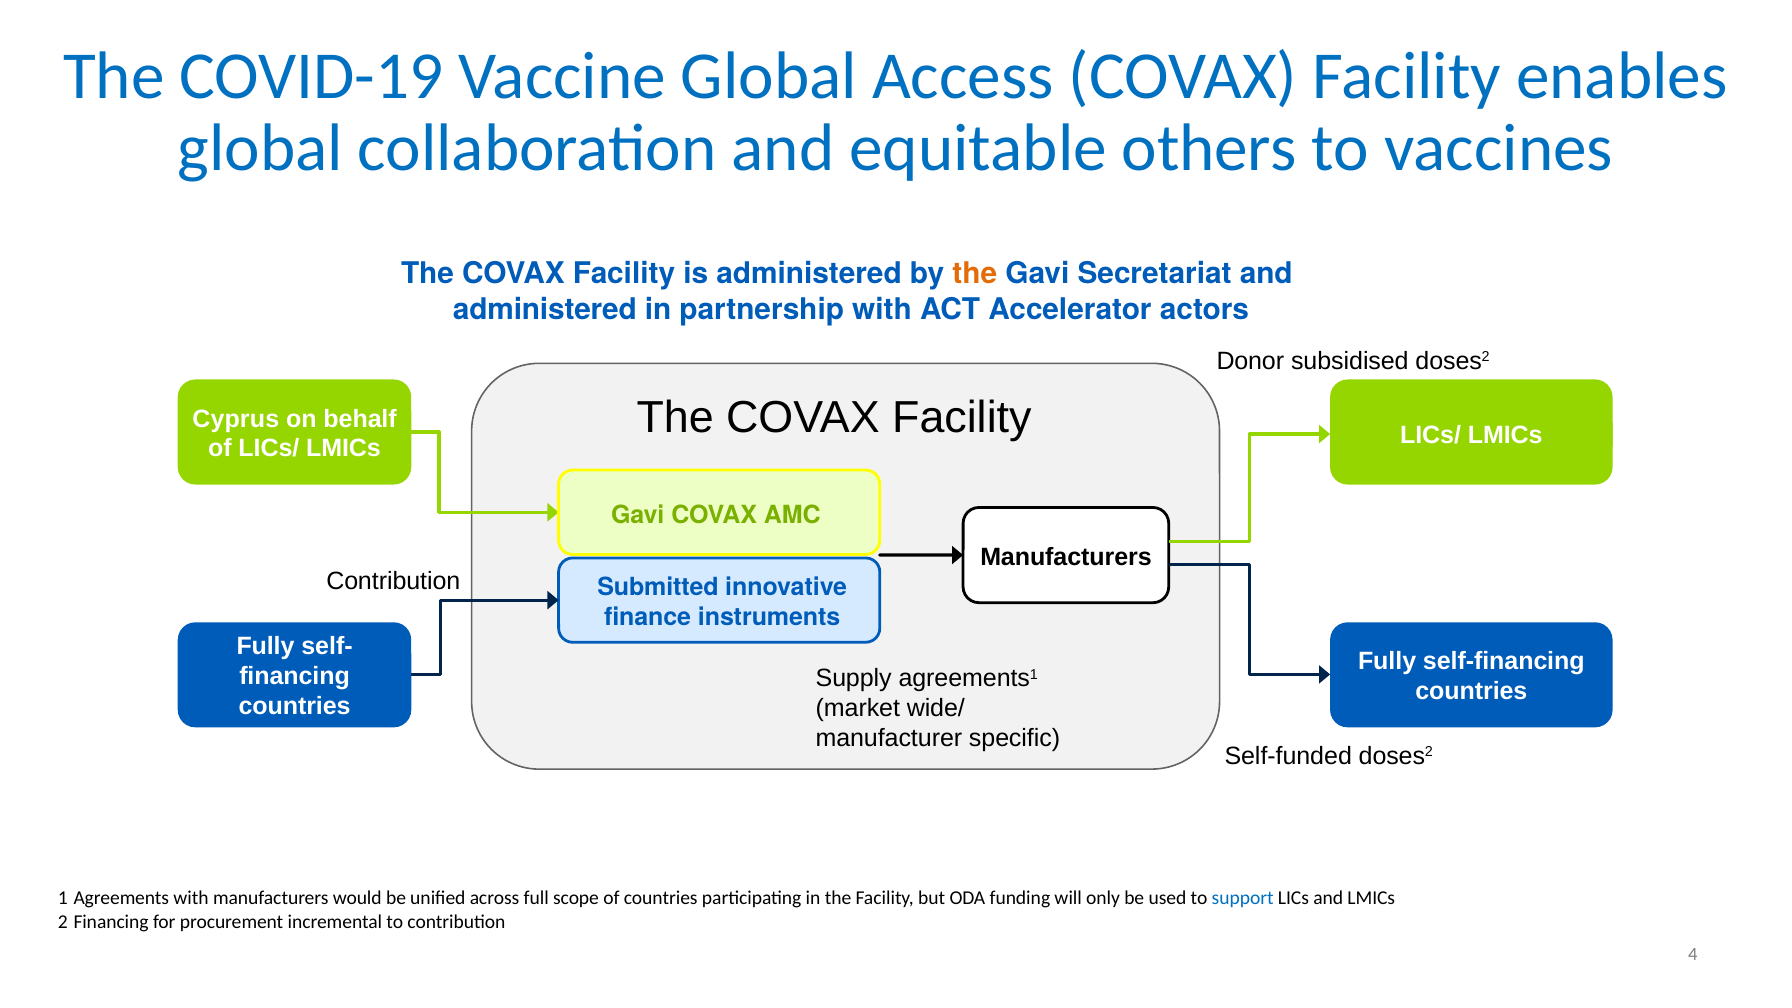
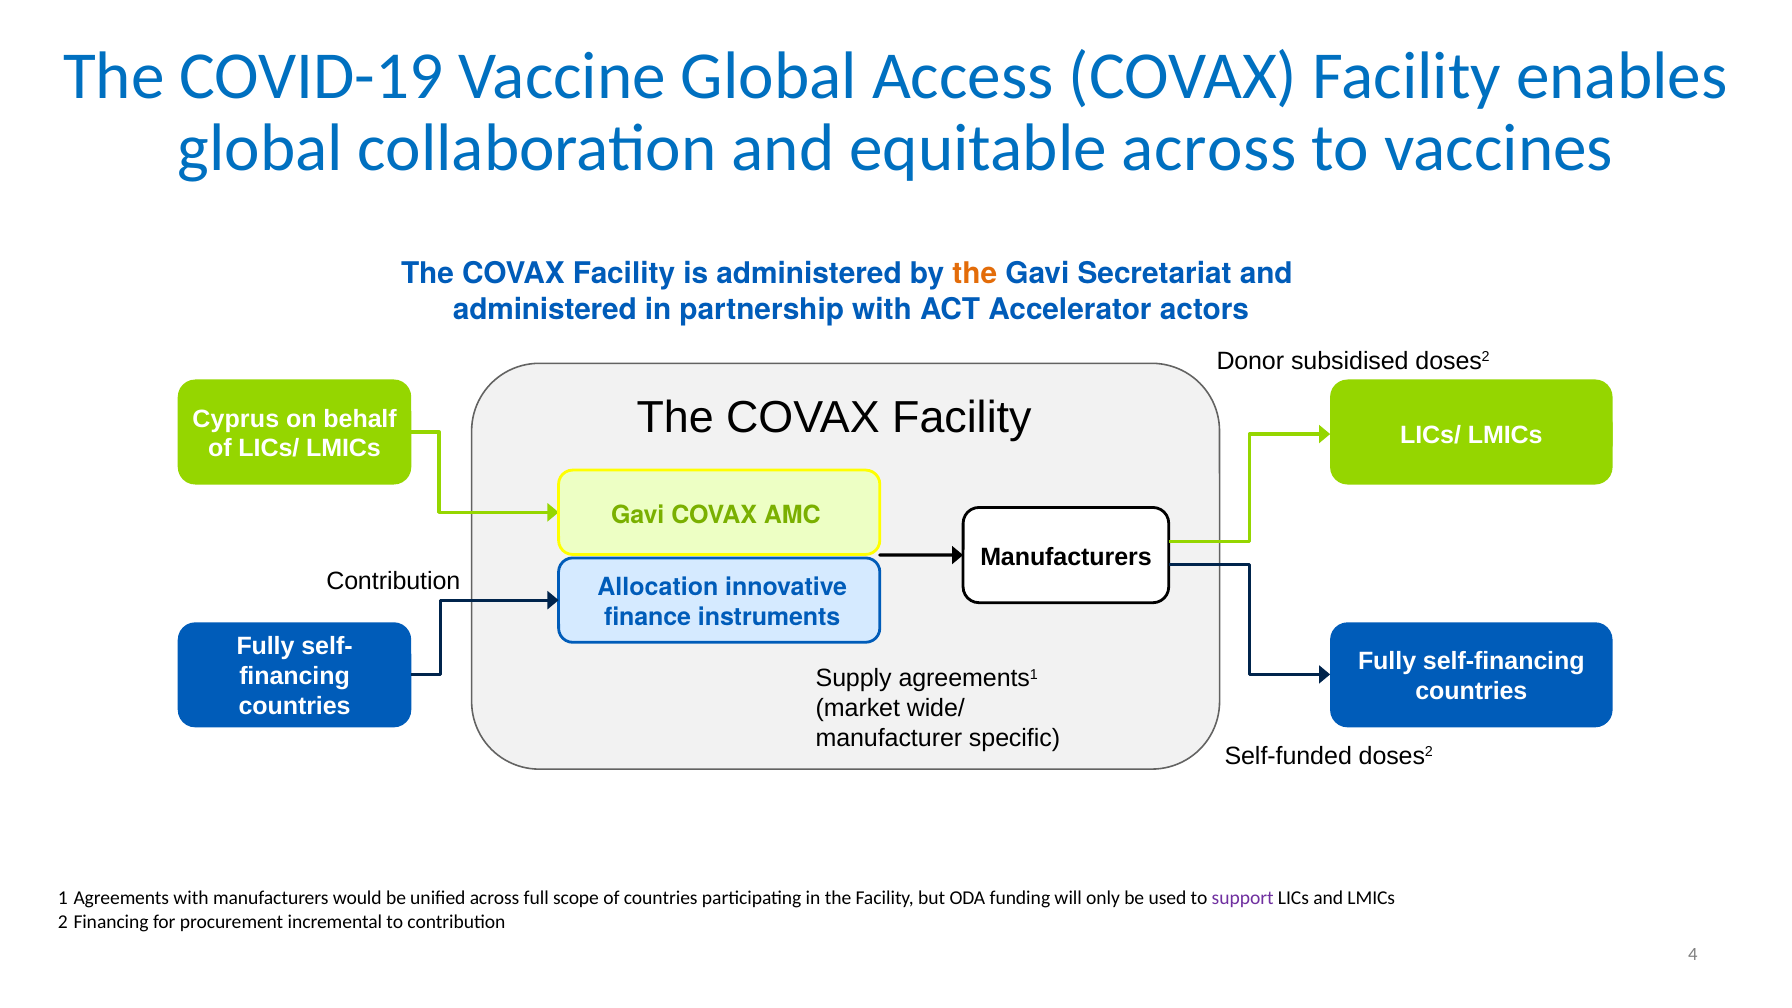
equitable others: others -> across (1209, 149)
Submitted: Submitted -> Allocation (658, 587)
support colour: blue -> purple (1243, 898)
